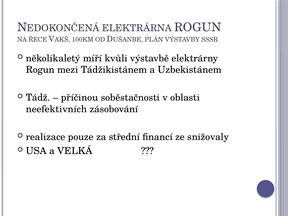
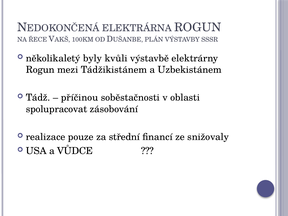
míří: míří -> byly (92, 58)
neefektivních: neefektivních -> spolupracovat (57, 109)
VELKÁ: VELKÁ -> VŮDCE (75, 151)
